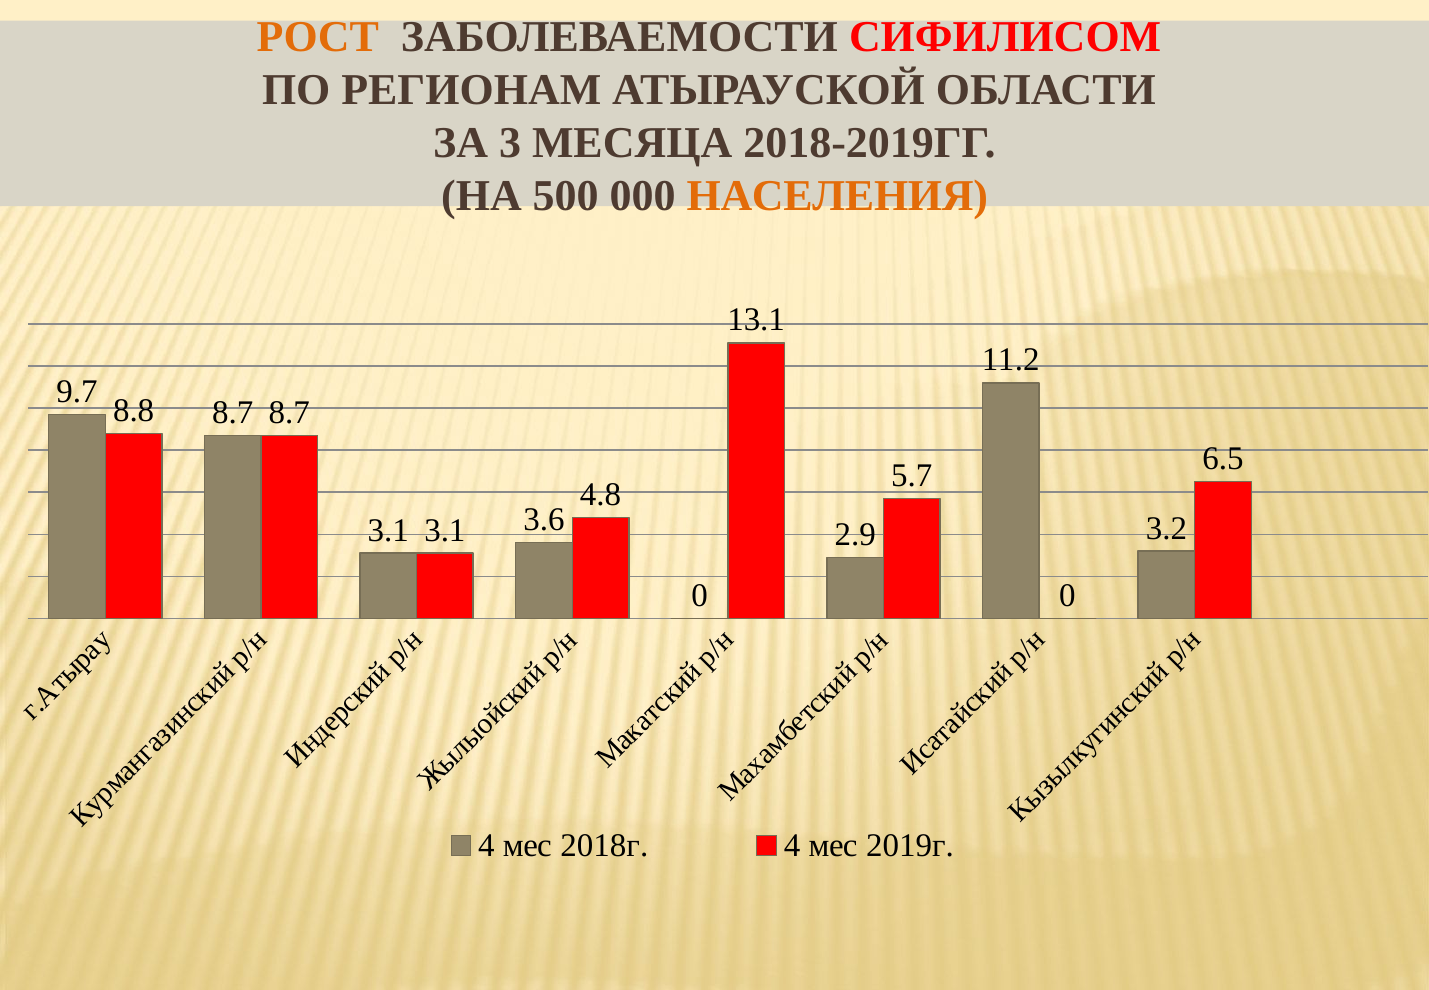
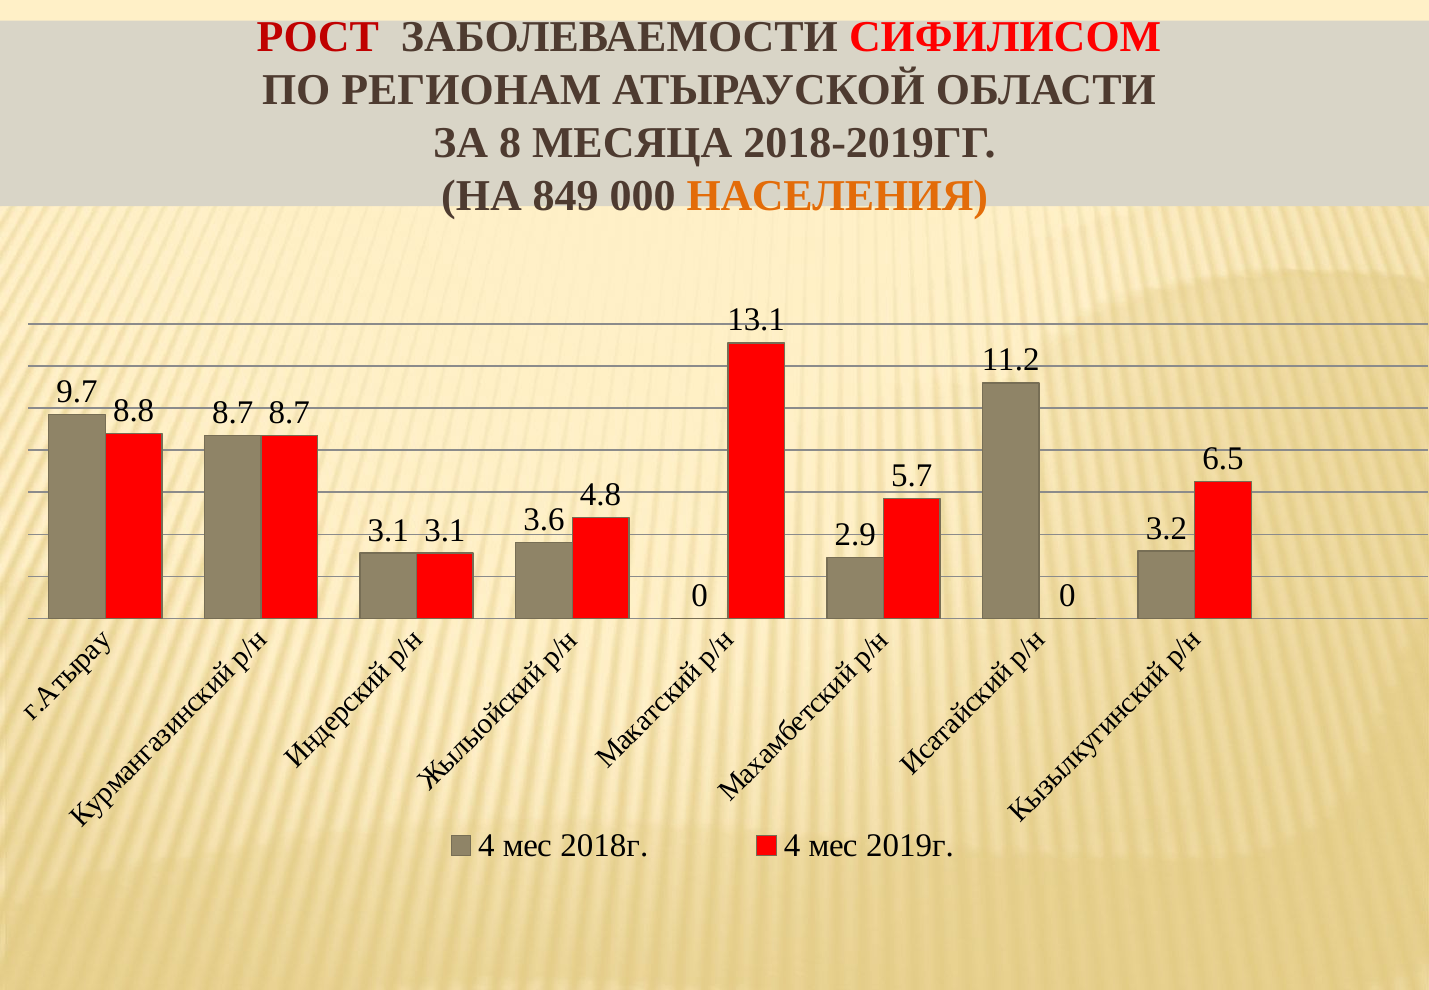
РОСТ colour: orange -> red (318, 37)
3: 3 -> 8 (510, 143)
500: 500 -> 849 (566, 196)
